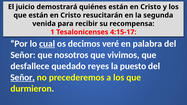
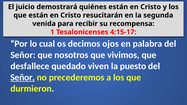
cual underline: present -> none (47, 44)
veré: veré -> ojos (111, 44)
reyes: reyes -> viven (98, 66)
